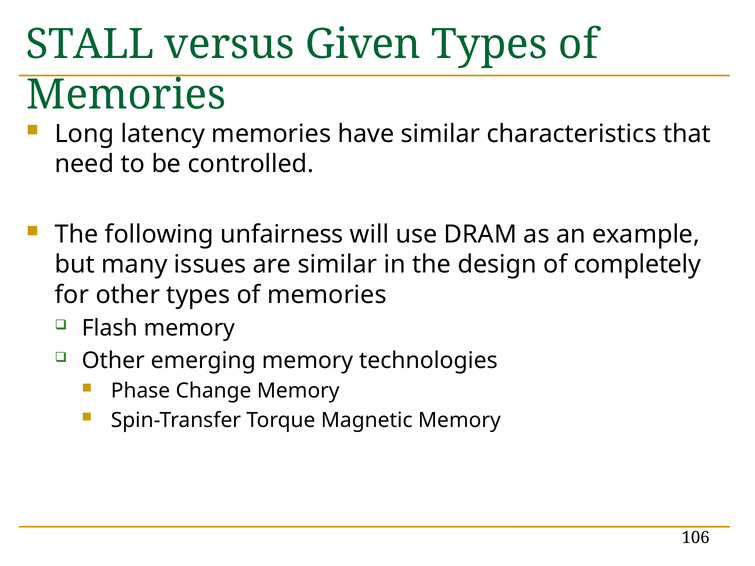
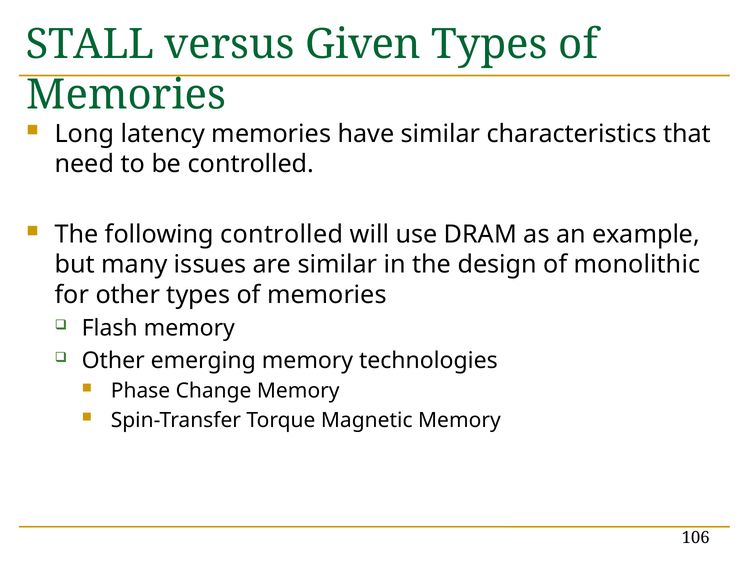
following unfairness: unfairness -> controlled (282, 235)
completely: completely -> monolithic (637, 265)
